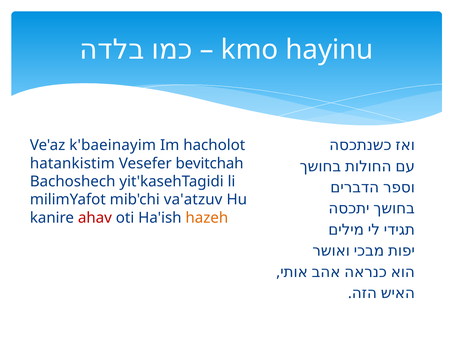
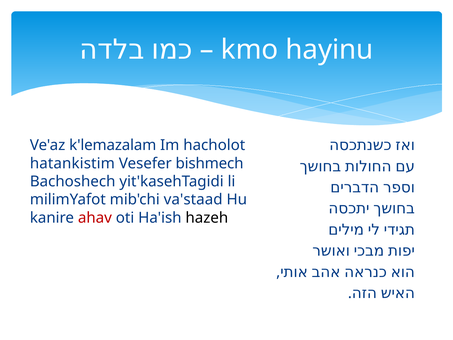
k'baeinayim: k'baeinayim -> k'lemazalam (113, 145)
bevitchah: bevitchah -> bishmech (210, 163)
va'atzuv: va'atzuv -> va'staad (193, 199)
hazeh colour: orange -> black (207, 218)
